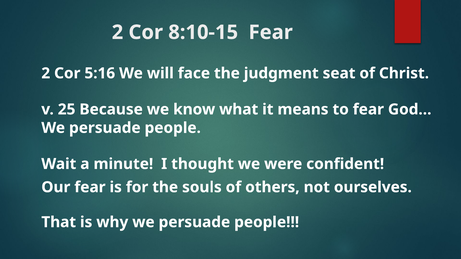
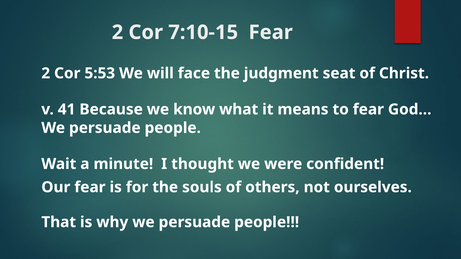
8:10-15: 8:10-15 -> 7:10-15 (203, 32)
5:16: 5:16 -> 5:53 (100, 73)
25: 25 -> 41 (67, 110)
